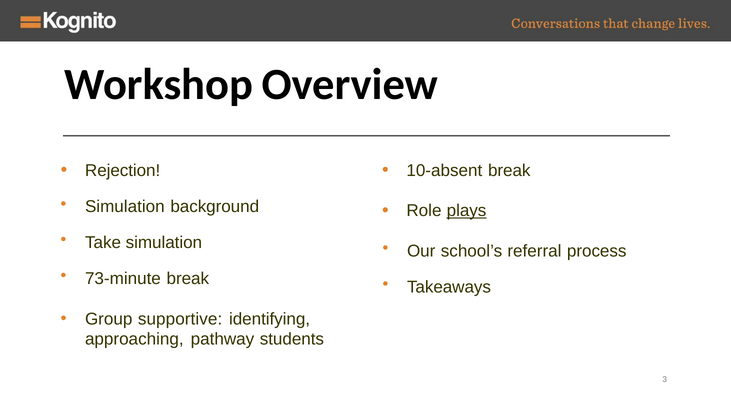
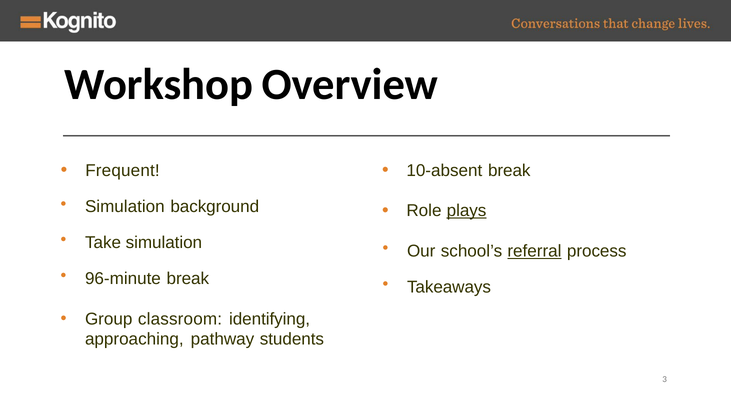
Rejection: Rejection -> Frequent (122, 170)
referral underline: none -> present (534, 251)
73-minute: 73-minute -> 96-minute (123, 278)
supportive: supportive -> classroom (180, 319)
